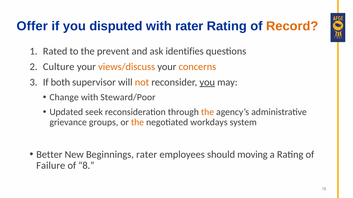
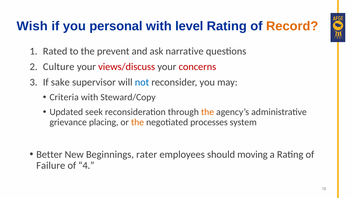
Offer: Offer -> Wish (32, 26)
disputed: disputed -> personal (116, 26)
with rater: rater -> level (189, 26)
identifies: identifies -> narrative (185, 51)
views/discuss colour: orange -> red (127, 67)
concerns colour: orange -> red (197, 67)
both: both -> sake (60, 82)
not colour: orange -> blue (142, 82)
you underline: present -> none (207, 82)
Change: Change -> Criteria (64, 98)
Steward/Poor: Steward/Poor -> Steward/Copy (128, 98)
groups: groups -> placing (104, 123)
workdays: workdays -> processes (209, 123)
8: 8 -> 4 (86, 166)
